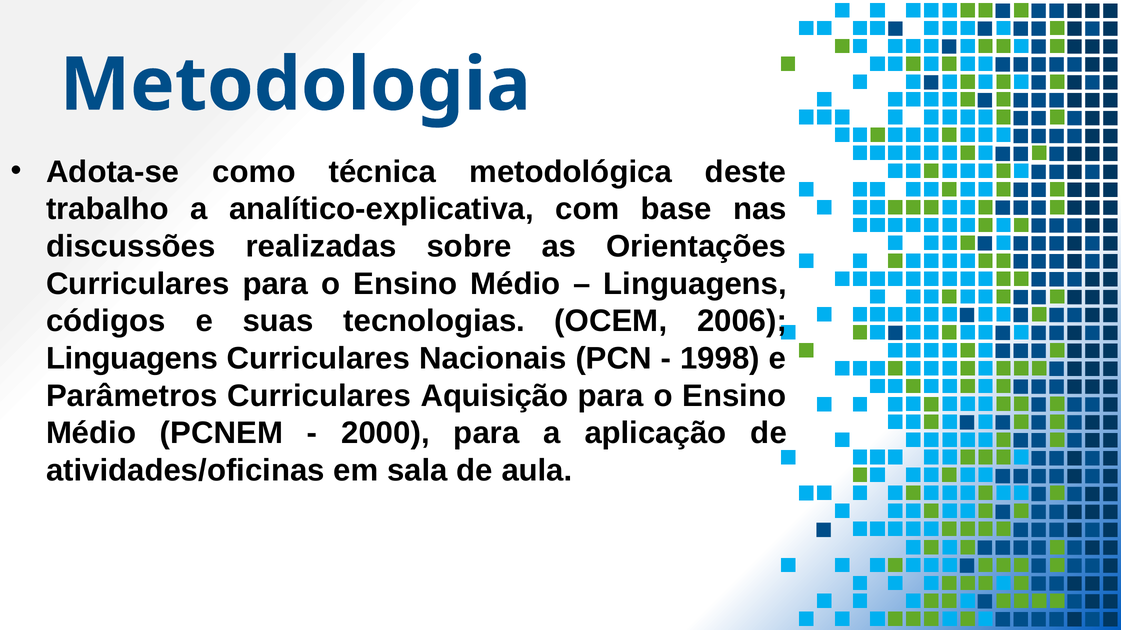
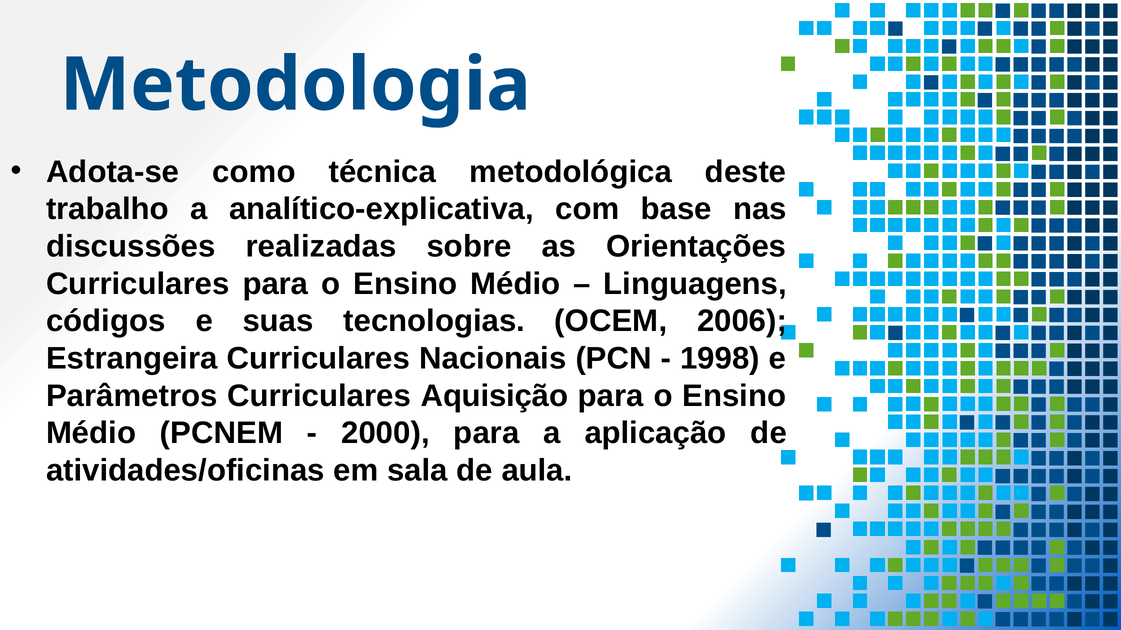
Linguagens: Linguagens -> Estrangeira (132, 359)
